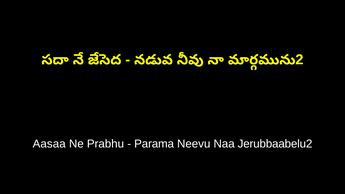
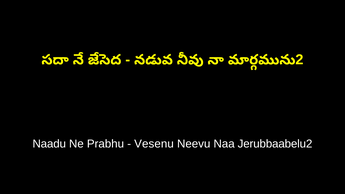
Aasaa: Aasaa -> Naadu (49, 144)
Parama: Parama -> Vesenu (154, 144)
